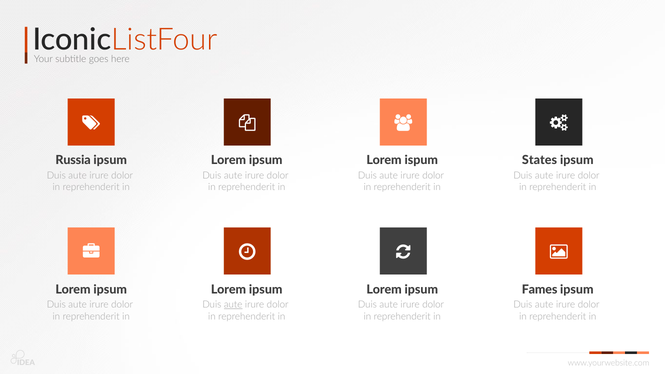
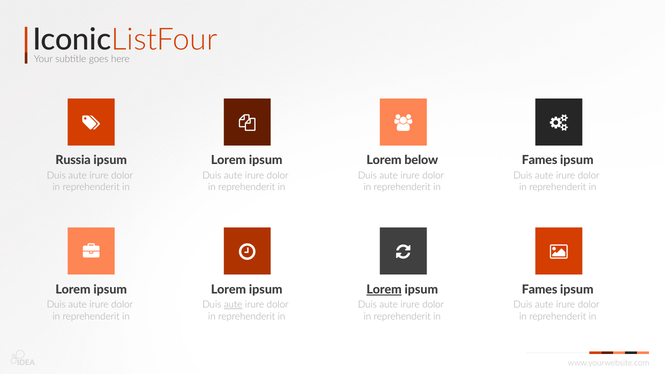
ispum: ispum -> below (421, 160)
States: States -> Fames (540, 160)
Lorem underline: none -> present (384, 290)
